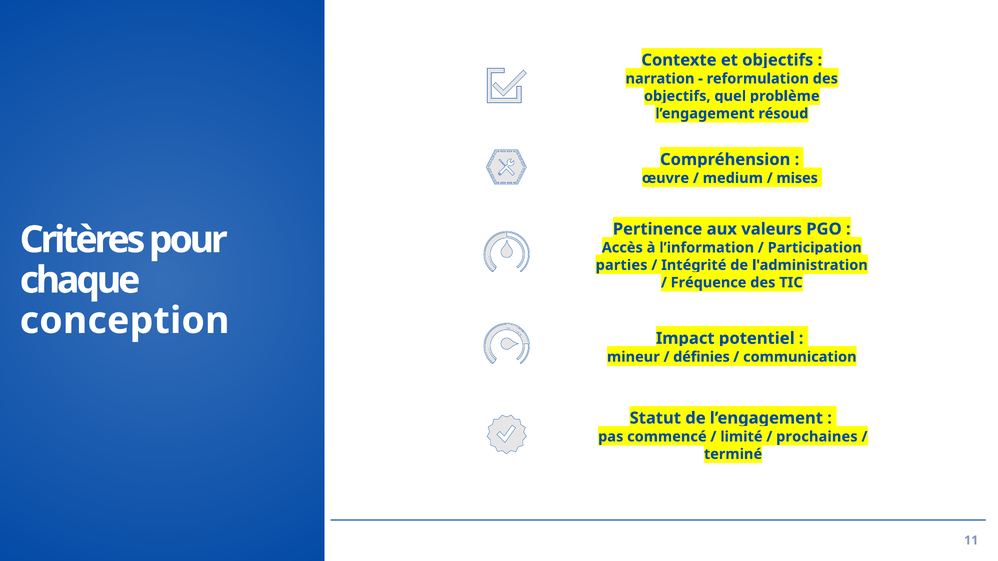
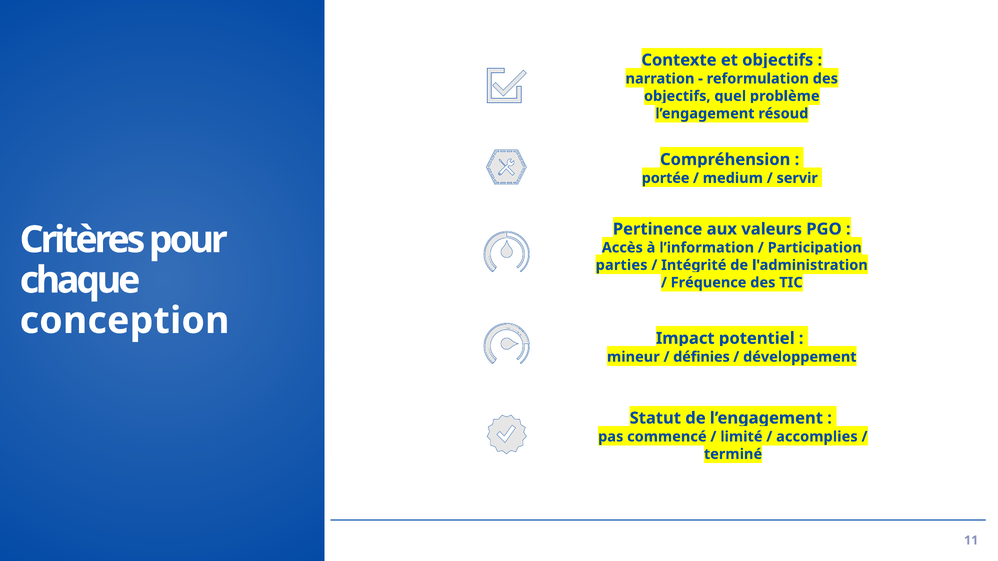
œuvre: œuvre -> portée (666, 178)
mises: mises -> servir (797, 178)
communication: communication -> développement (800, 357)
prochaines: prochaines -> accomplies (817, 437)
